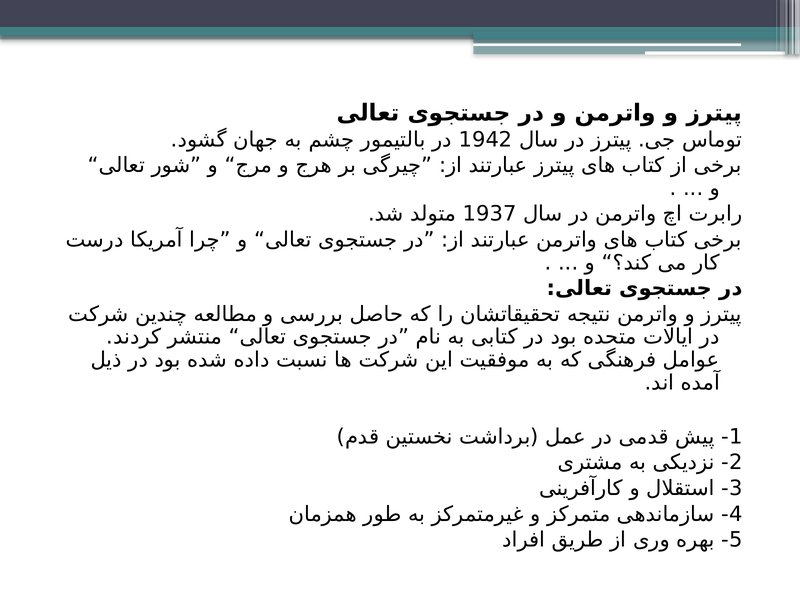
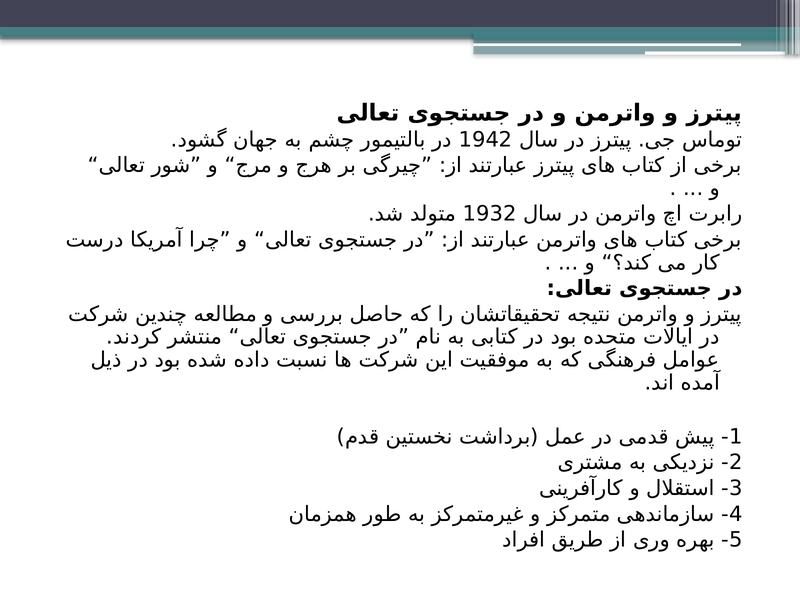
1937: 1937 -> 1932 (490, 214)
